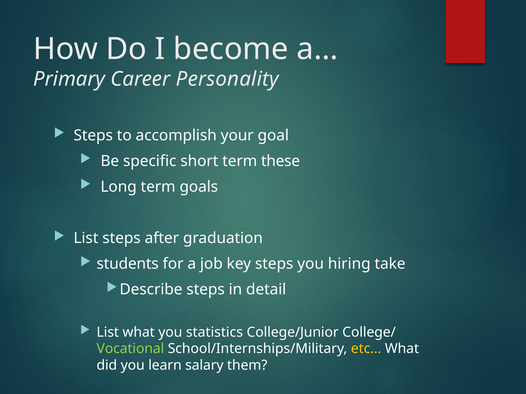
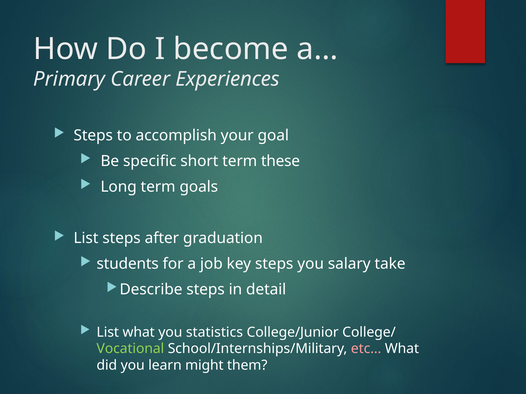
Personality: Personality -> Experiences (228, 79)
hiring: hiring -> salary (349, 264)
etc… colour: yellow -> pink (366, 349)
salary: salary -> might (204, 366)
